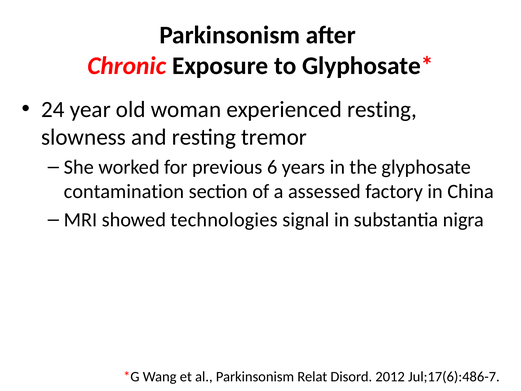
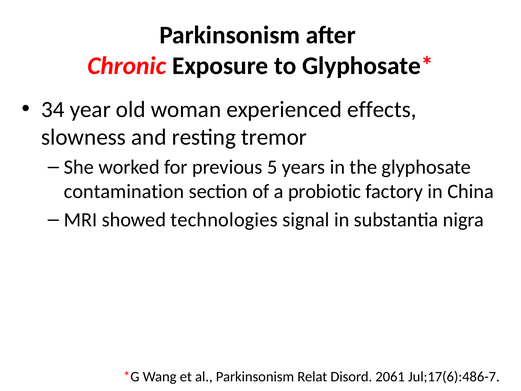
24: 24 -> 34 (53, 109)
experienced resting: resting -> effects (382, 109)
6: 6 -> 5 (272, 167)
assessed: assessed -> probiotic (325, 191)
2012: 2012 -> 2061 (390, 377)
